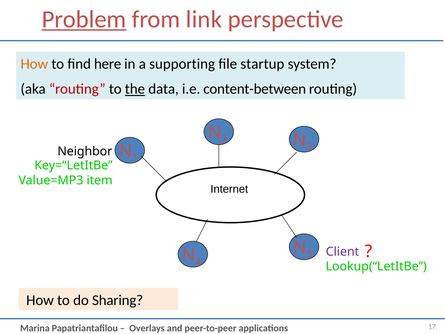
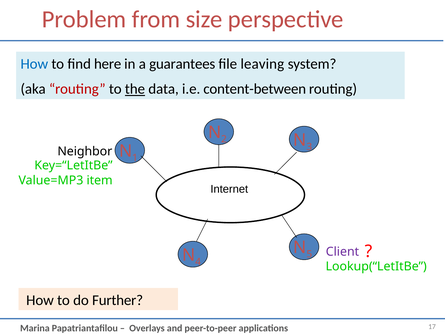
Problem underline: present -> none (84, 19)
link: link -> size (204, 19)
How colour: orange -> blue (34, 64)
supporting: supporting -> guarantees (182, 64)
startup: startup -> leaving (262, 64)
Sharing: Sharing -> Further (118, 300)
